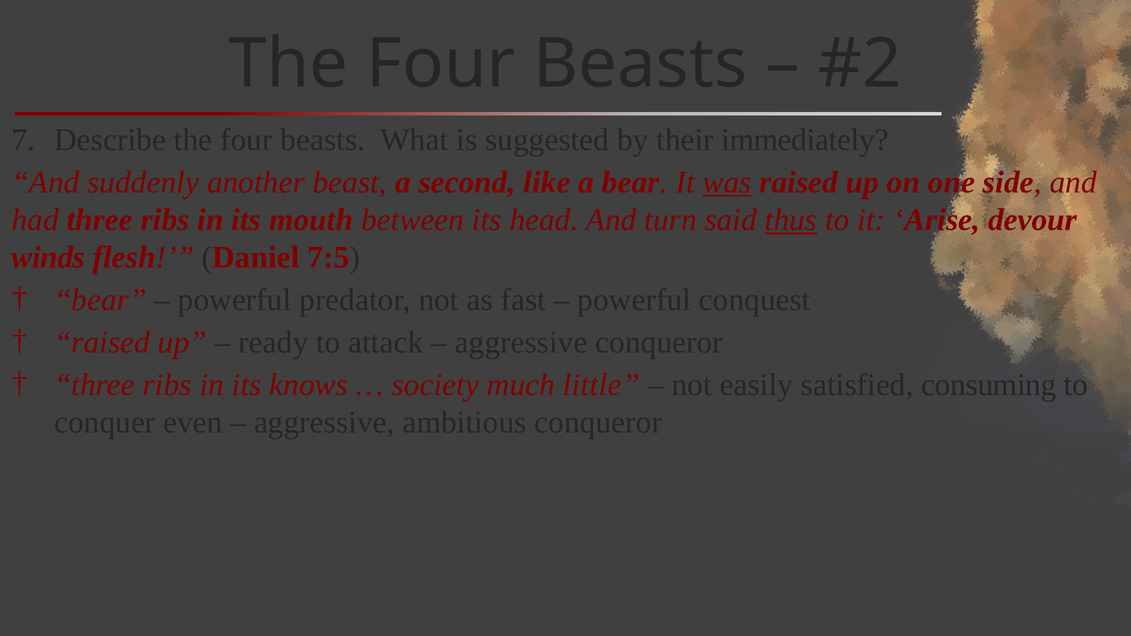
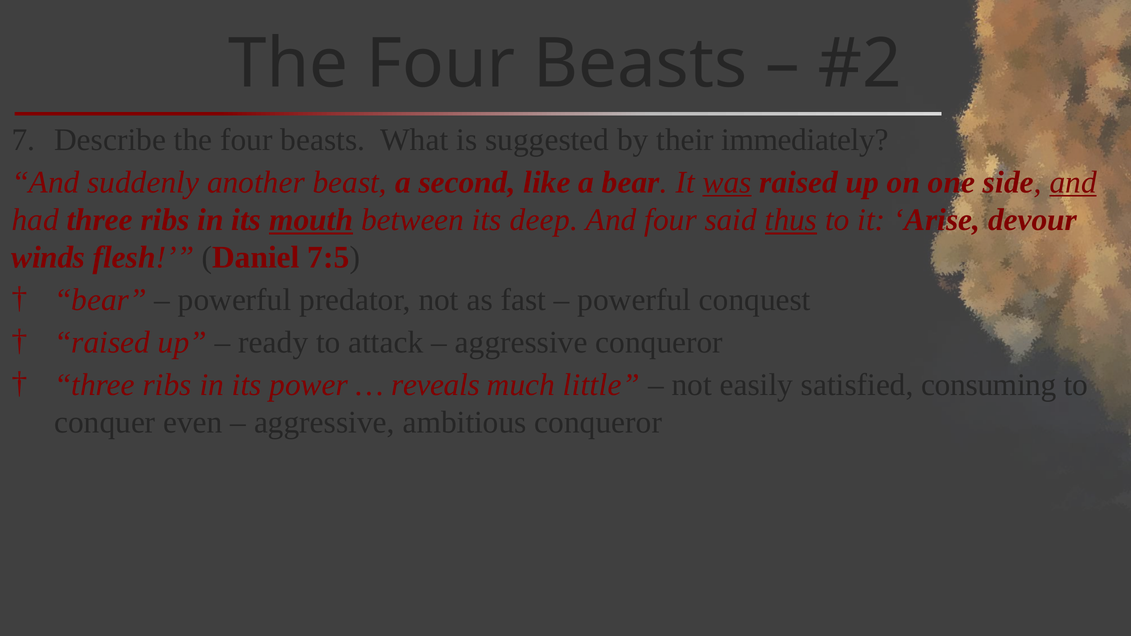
and underline: none -> present (1073, 182)
mouth underline: none -> present (311, 220)
head: head -> deep (544, 220)
And turn: turn -> four (671, 220)
knows: knows -> power (309, 385)
society: society -> reveals (436, 385)
